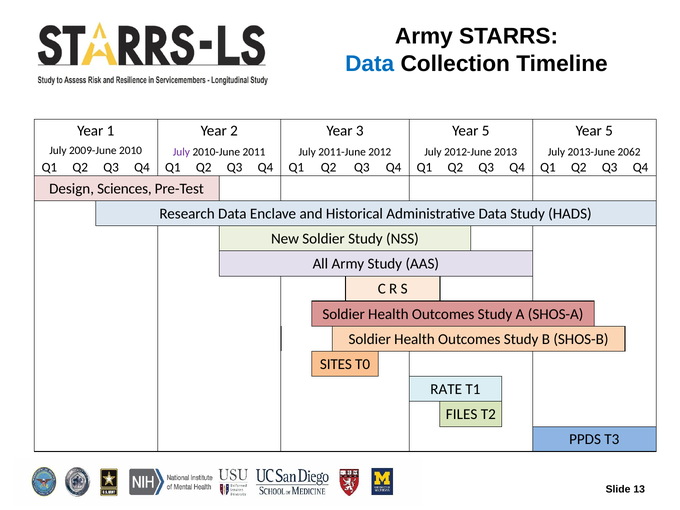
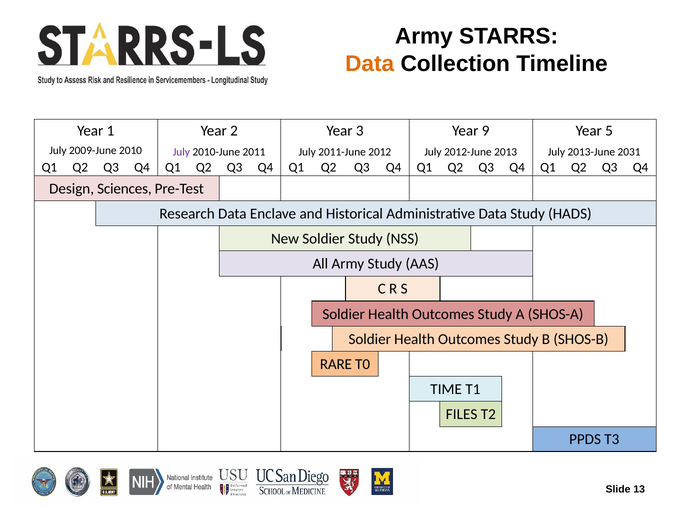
Data colour: blue -> orange (370, 64)
3 Year 5: 5 -> 9 (486, 131)
2062: 2062 -> 2031 (629, 152)
SITES: SITES -> RARE (336, 364)
RATE: RATE -> TIME (446, 389)
